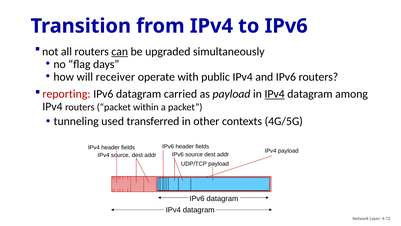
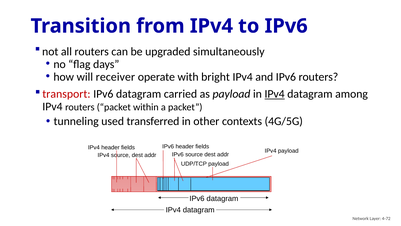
can underline: present -> none (120, 51)
public: public -> bright (216, 77)
reporting: reporting -> transport (66, 94)
